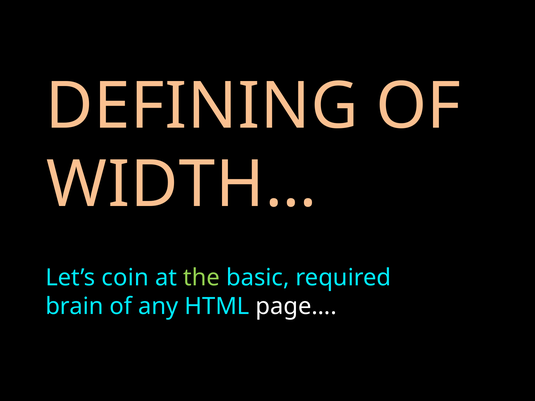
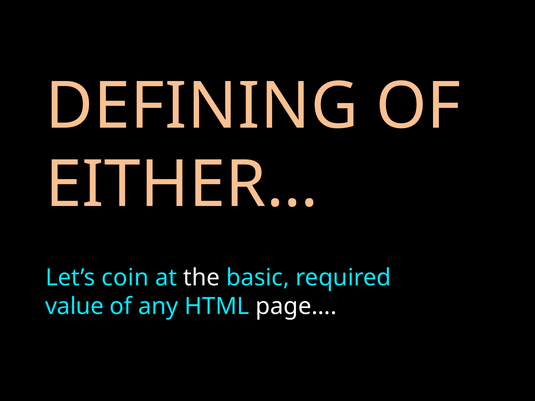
WIDTH…: WIDTH… -> EITHER… (182, 185)
the colour: light green -> white (202, 278)
brain: brain -> value (74, 306)
